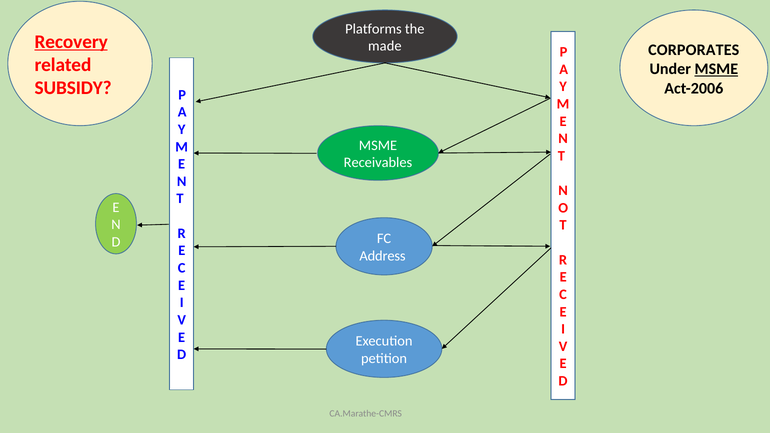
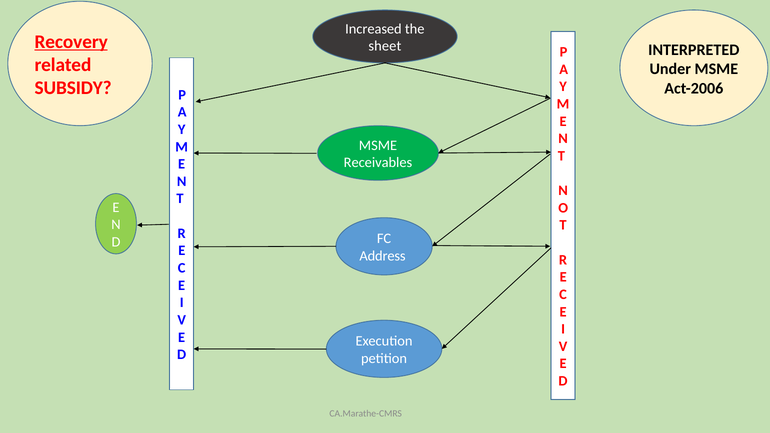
Platforms: Platforms -> Increased (373, 29)
made: made -> sheet (385, 46)
CORPORATES: CORPORATES -> INTERPRETED (694, 50)
MSME underline: present -> none (716, 69)
